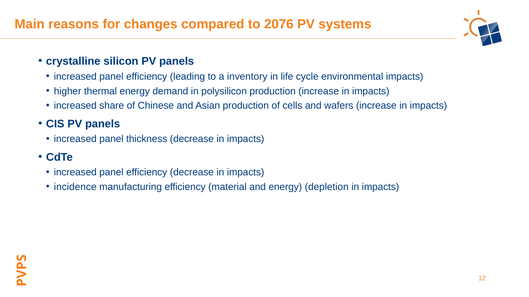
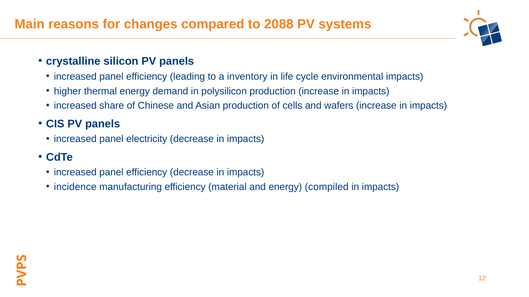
2076: 2076 -> 2088 (279, 24)
thickness: thickness -> electricity (147, 139)
depletion: depletion -> compiled (327, 187)
